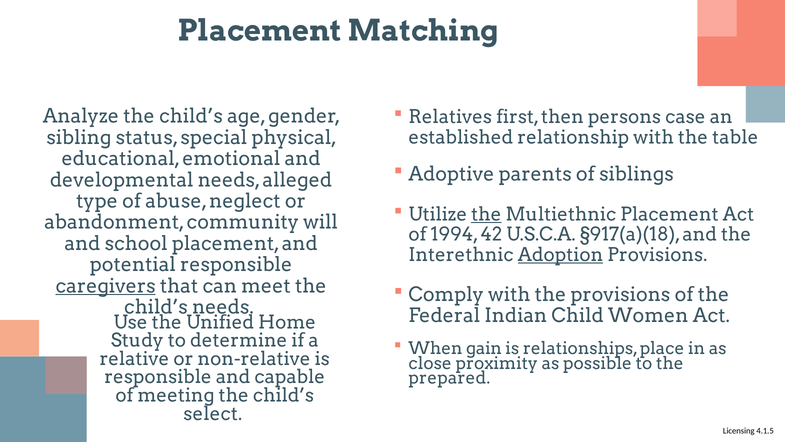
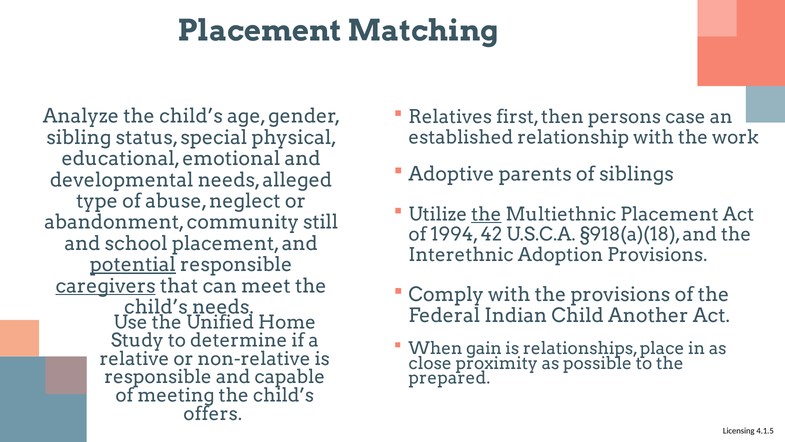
table: table -> work (735, 137)
will: will -> still (321, 222)
§917(a)(18: §917(a)(18 -> §918(a)(18 (630, 234)
Adoption underline: present -> none (560, 255)
potential underline: none -> present (133, 265)
Women: Women -> Another (648, 316)
select: select -> offers (213, 413)
